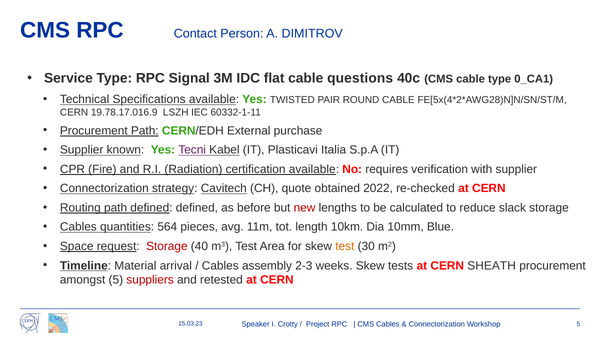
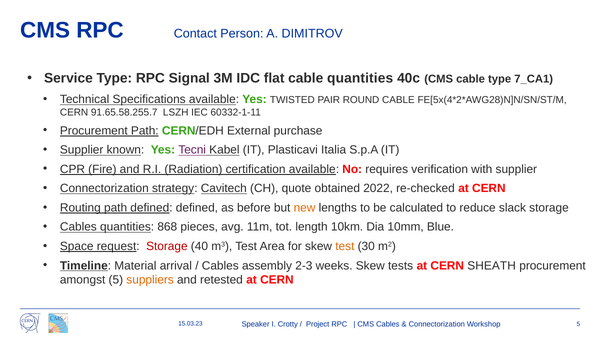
cable questions: questions -> quantities (360, 78)
0_CA1: 0_CA1 -> 7_CA1 (534, 79)
19.78.17.016.9: 19.78.17.016.9 -> 91.65.58.255.7 (124, 112)
new colour: red -> orange (305, 207)
564: 564 -> 868 (167, 227)
suppliers colour: red -> orange (150, 279)
